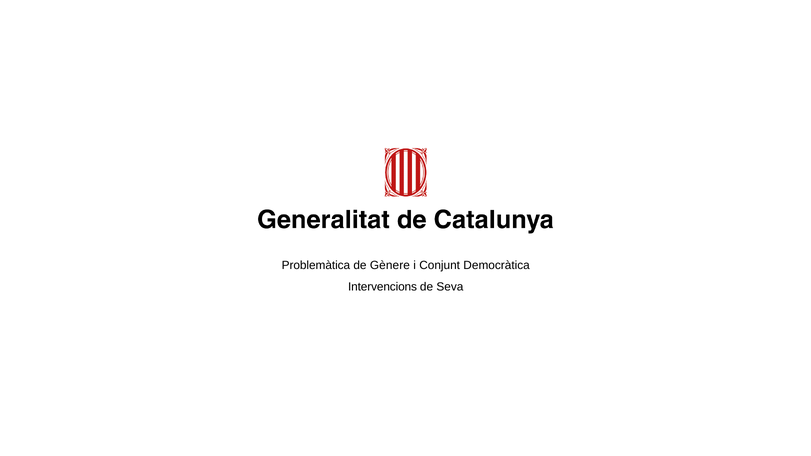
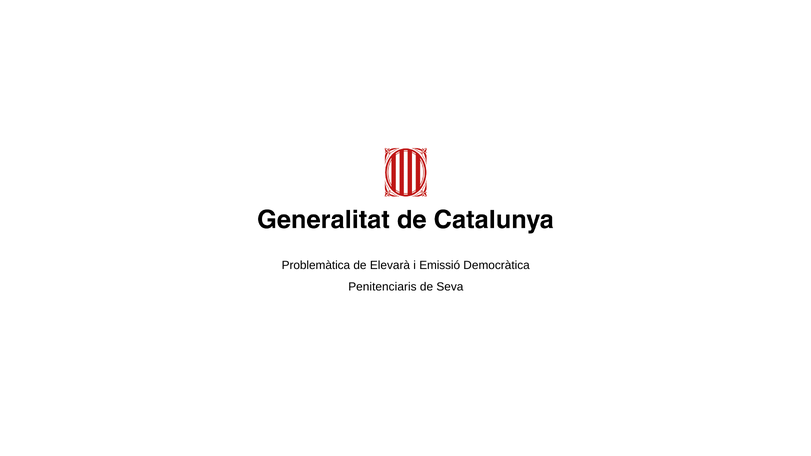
Gènere: Gènere -> Elevarà (390, 266)
Conjunt: Conjunt -> Emissió (440, 266)
Intervencions: Intervencions -> Penitenciaris (382, 287)
